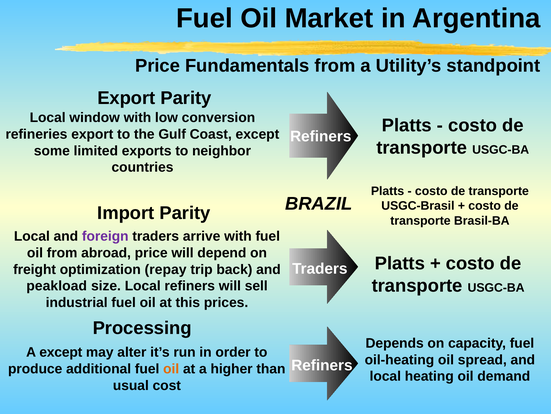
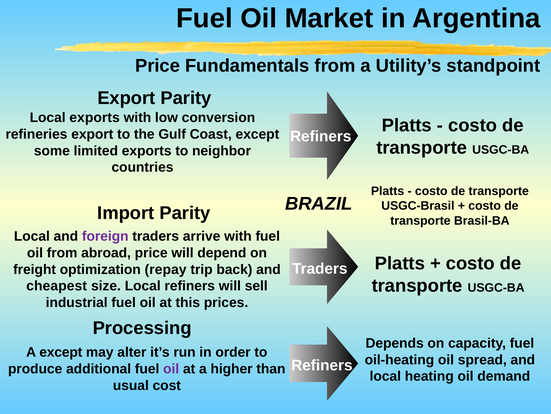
Local window: window -> exports (95, 118)
peakload: peakload -> cheapest (57, 286)
oil colour: orange -> purple (171, 368)
